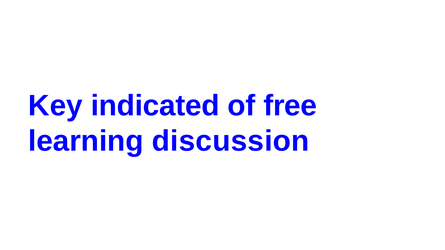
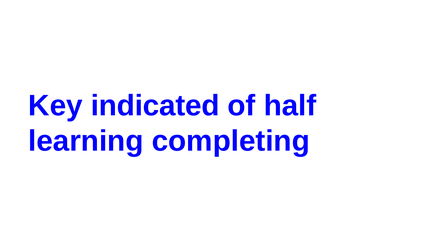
free: free -> half (290, 106)
discussion: discussion -> completing (231, 141)
